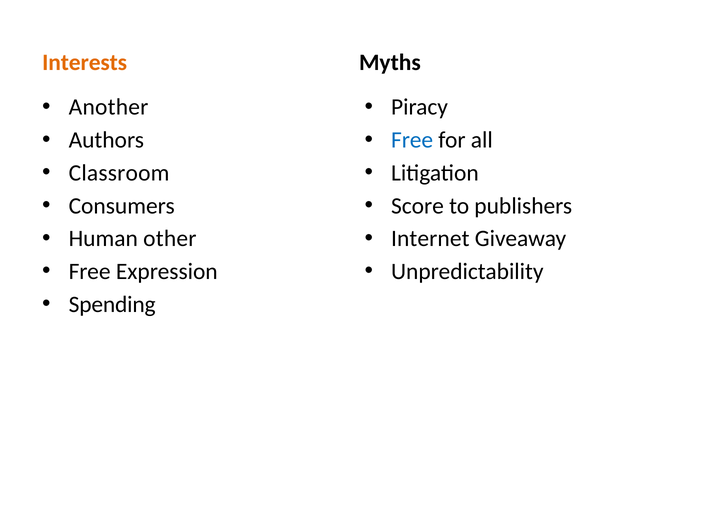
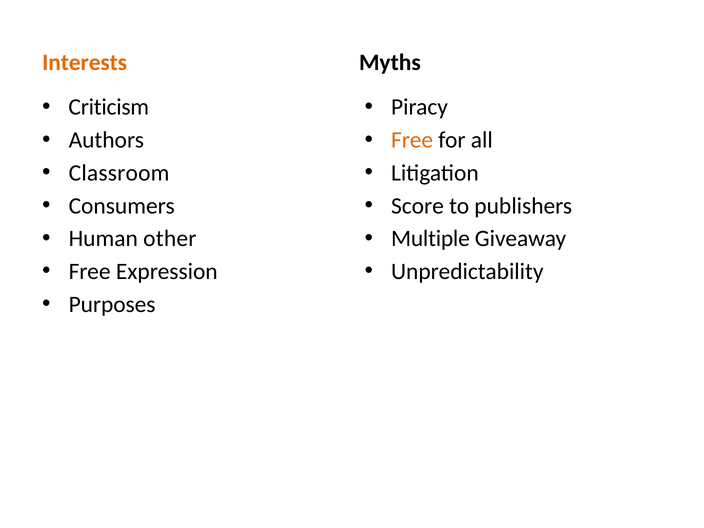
Another: Another -> Criticism (109, 107)
Free colour: blue -> orange (412, 140)
Internet: Internet -> Multiple (430, 239)
Spending: Spending -> Purposes (112, 304)
